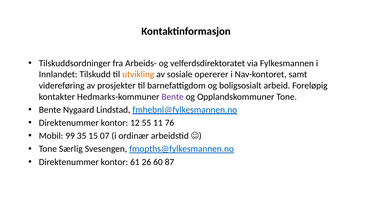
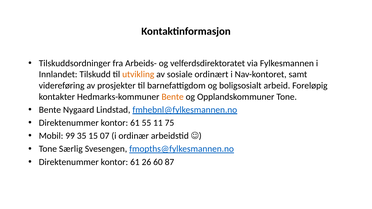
opererer: opererer -> ordinært (211, 74)
Bente colour: purple -> orange (173, 97)
12: 12 -> 61 (135, 123)
76: 76 -> 75 (169, 123)
